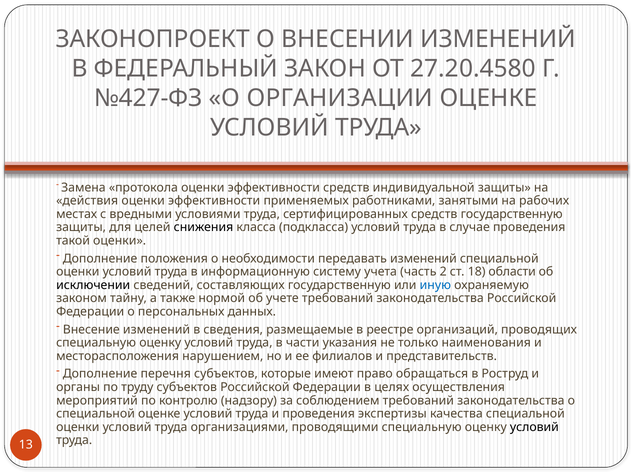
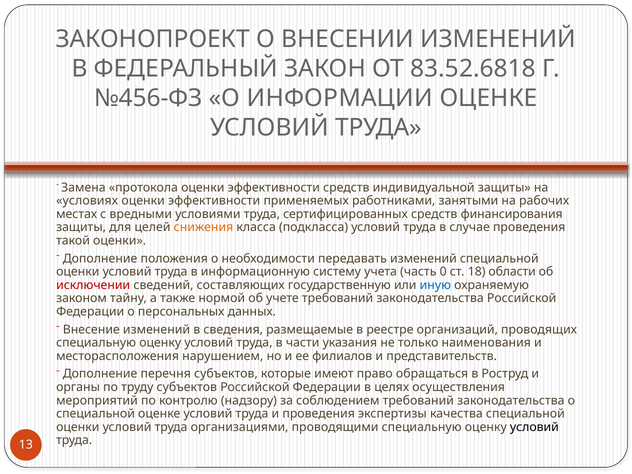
27.20.4580: 27.20.4580 -> 83.52.6818 (473, 69)
№427-ФЗ: №427-ФЗ -> №456-ФЗ (148, 98)
ОРГАНИЗАЦИИ: ОРГАНИЗАЦИИ -> ИНФОРМАЦИИ (340, 98)
действия: действия -> условиях (87, 201)
средств государственную: государственную -> финансирования (512, 214)
снижения colour: black -> orange (203, 227)
2: 2 -> 0 (443, 272)
исключении colour: black -> red (93, 285)
